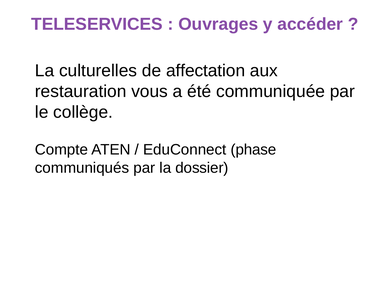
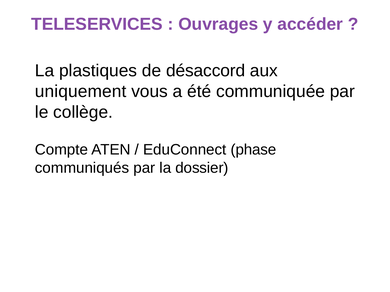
culturelles: culturelles -> plastiques (98, 71)
affectation: affectation -> désaccord (206, 71)
restauration: restauration -> uniquement (81, 92)
